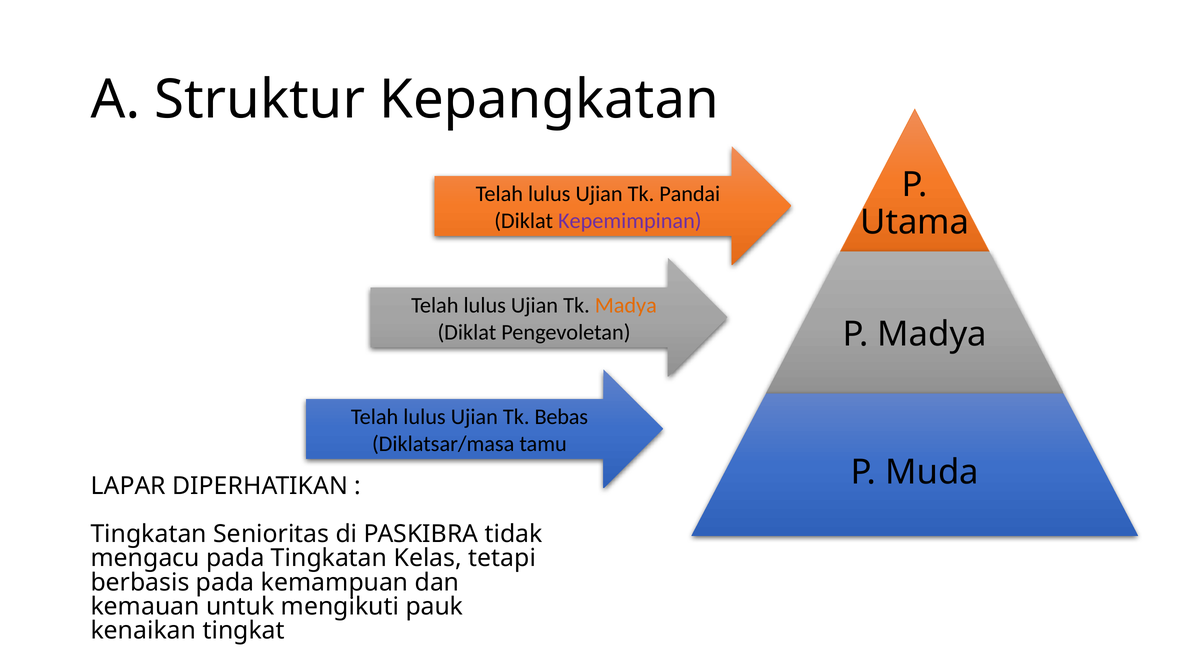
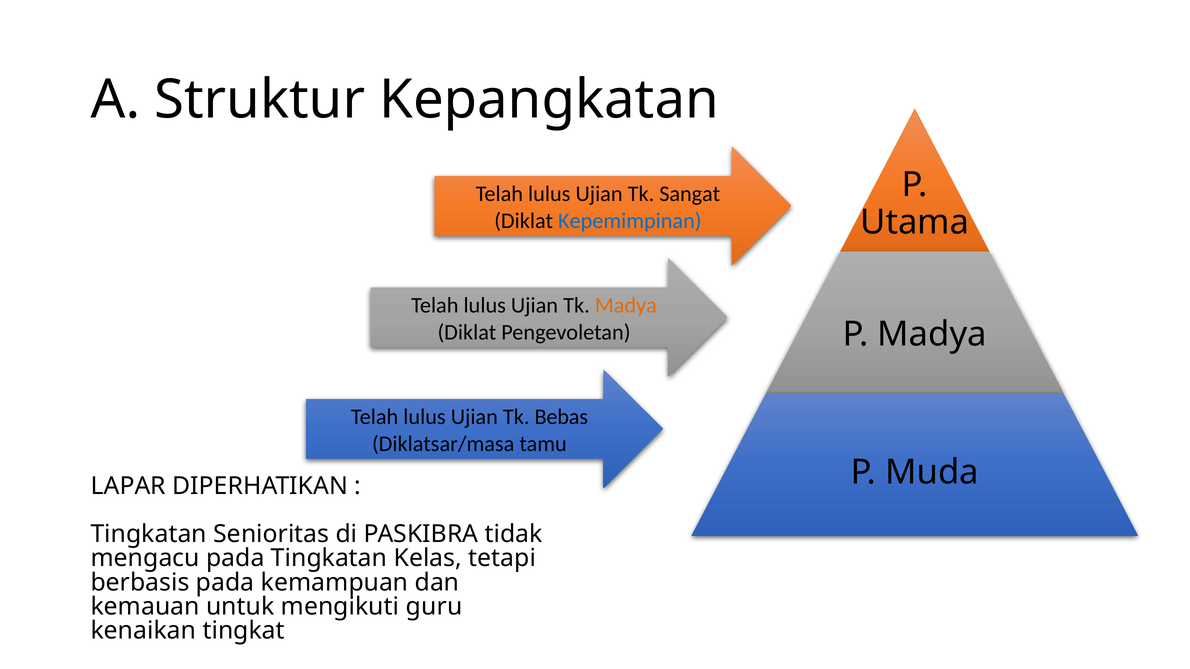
Pandai: Pandai -> Sangat (690, 194)
Kepemimpinan colour: purple -> blue (630, 221)
pauk: pauk -> guru (434, 607)
